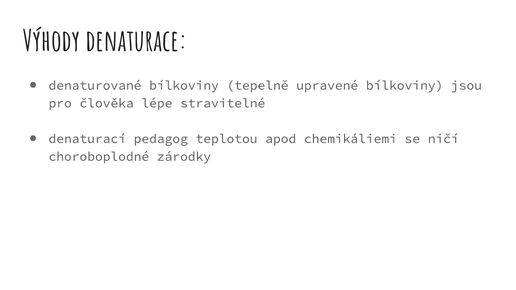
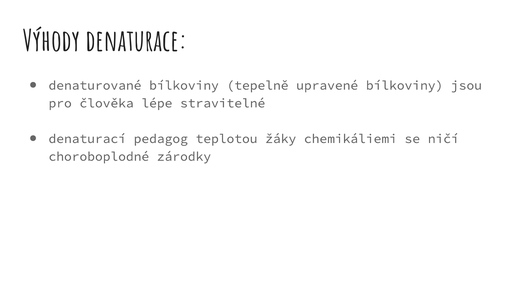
apod: apod -> žáky (281, 139)
